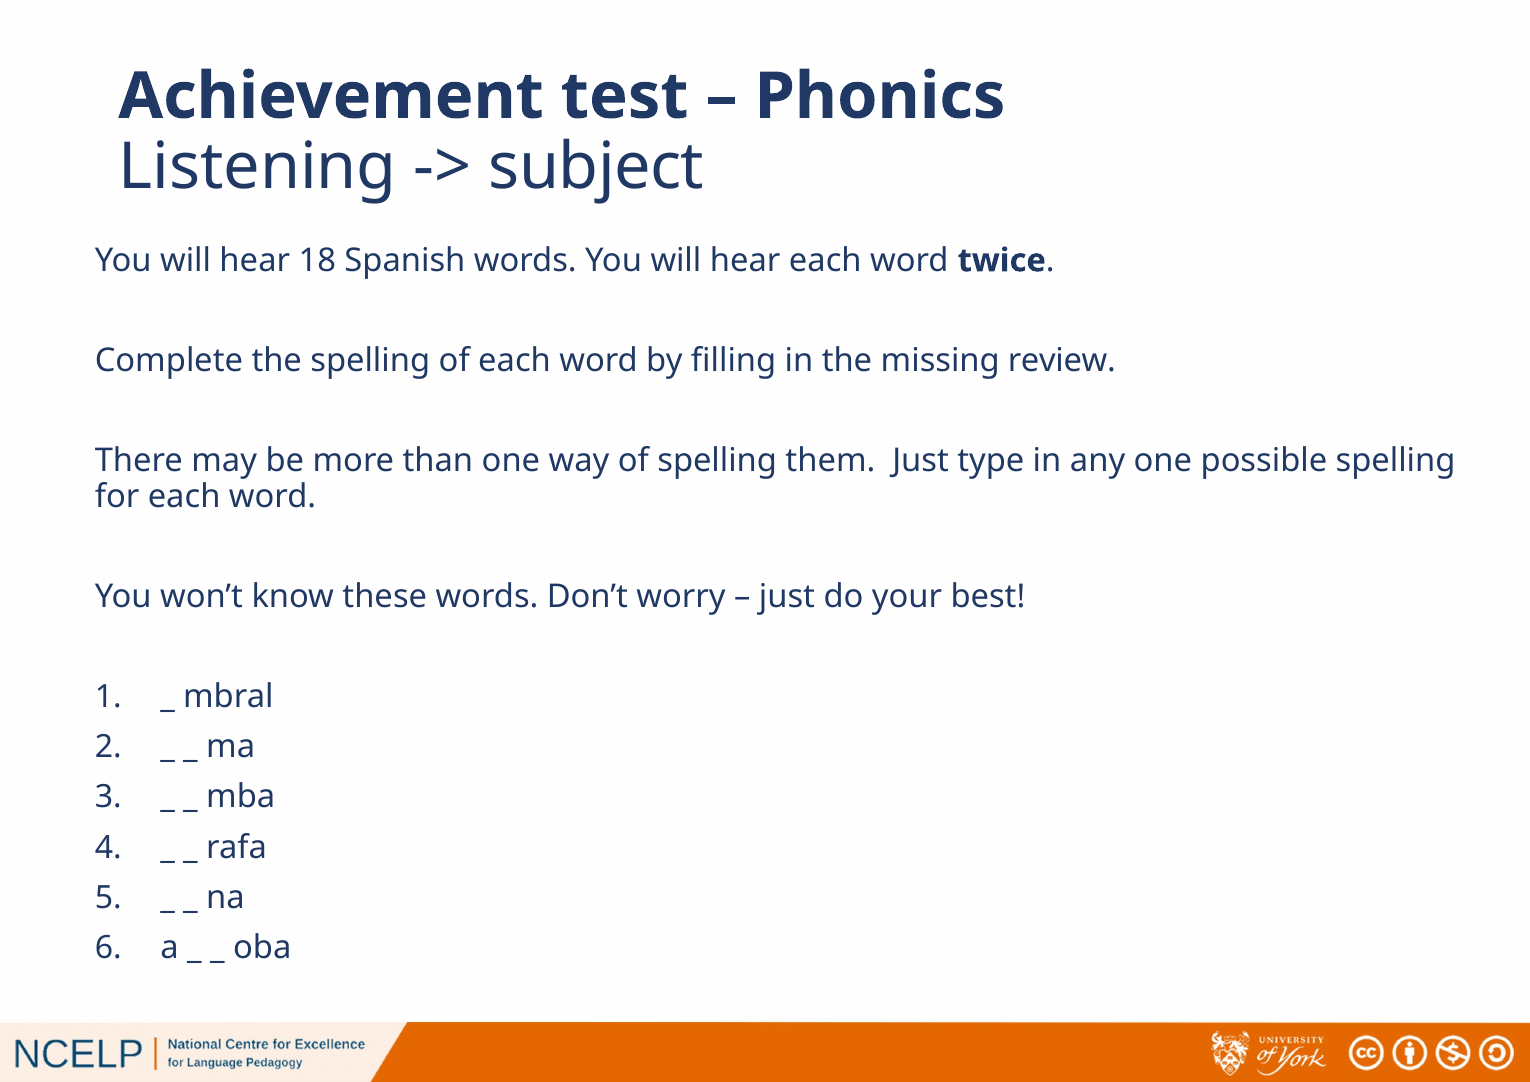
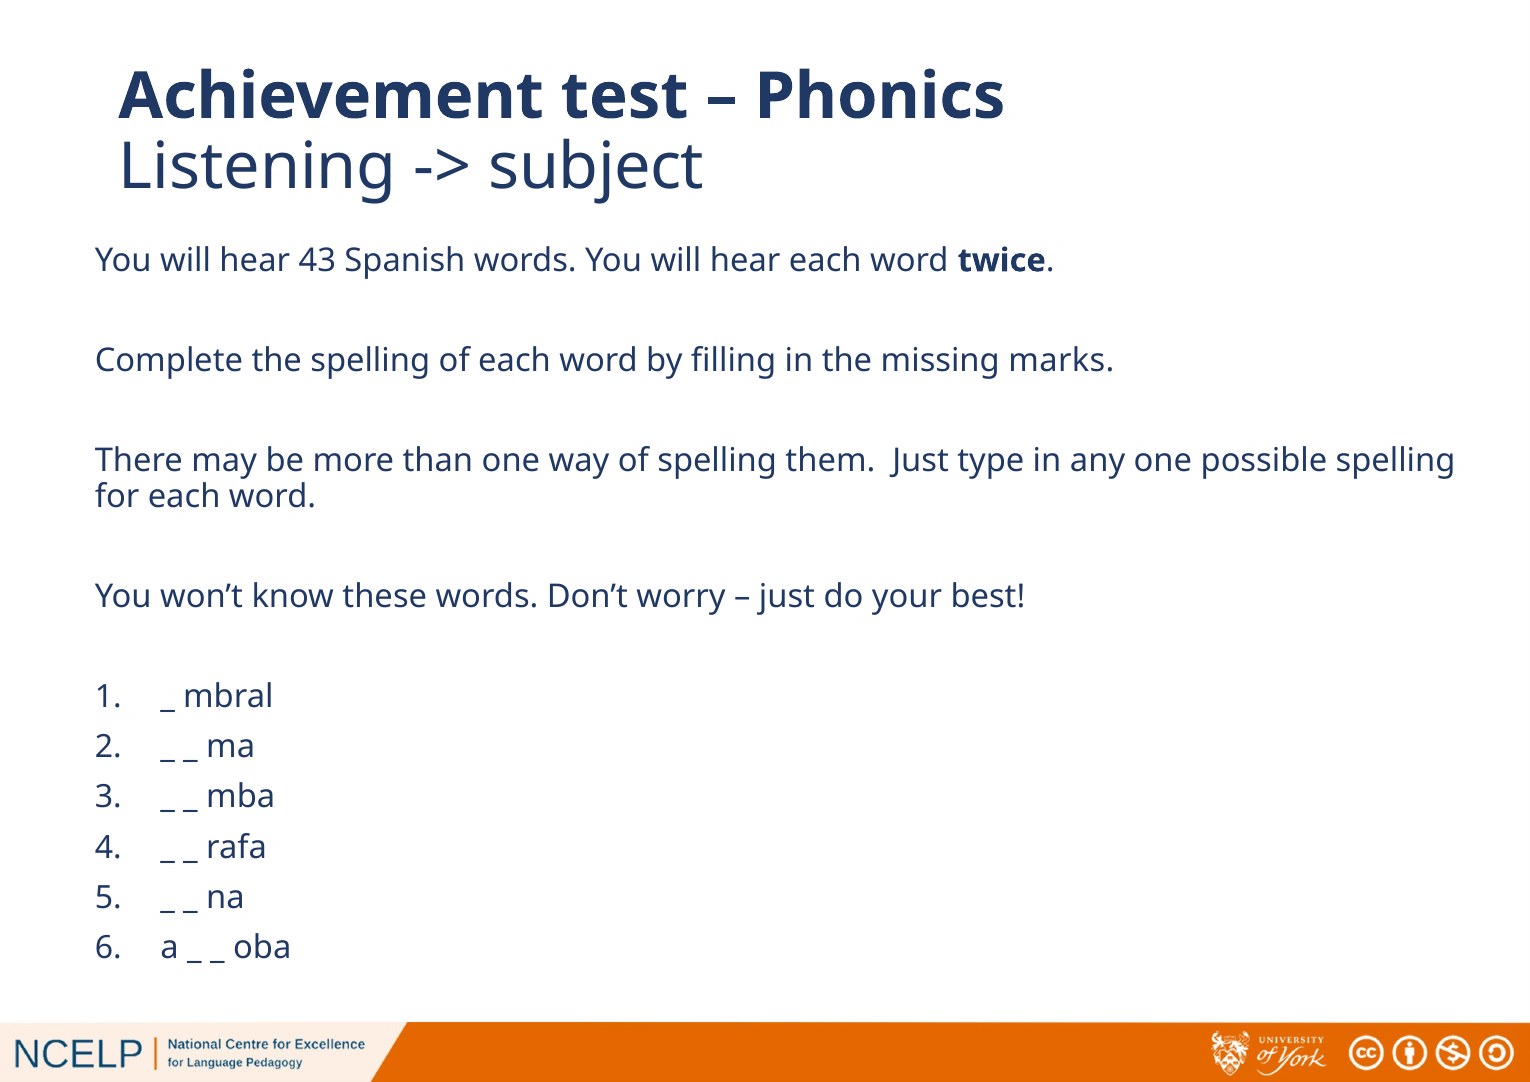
18: 18 -> 43 (317, 260)
review: review -> marks (1061, 361)
